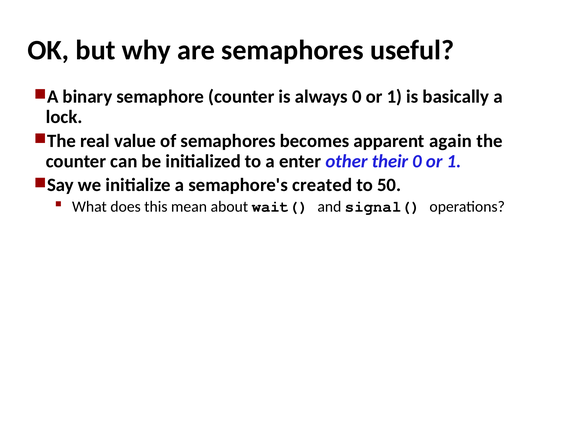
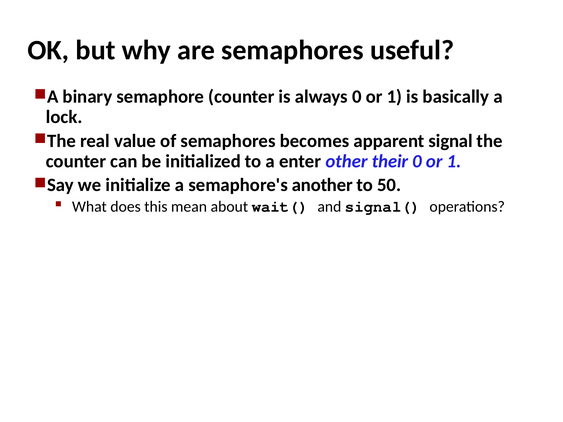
again: again -> signal (451, 141)
created: created -> another (322, 185)
